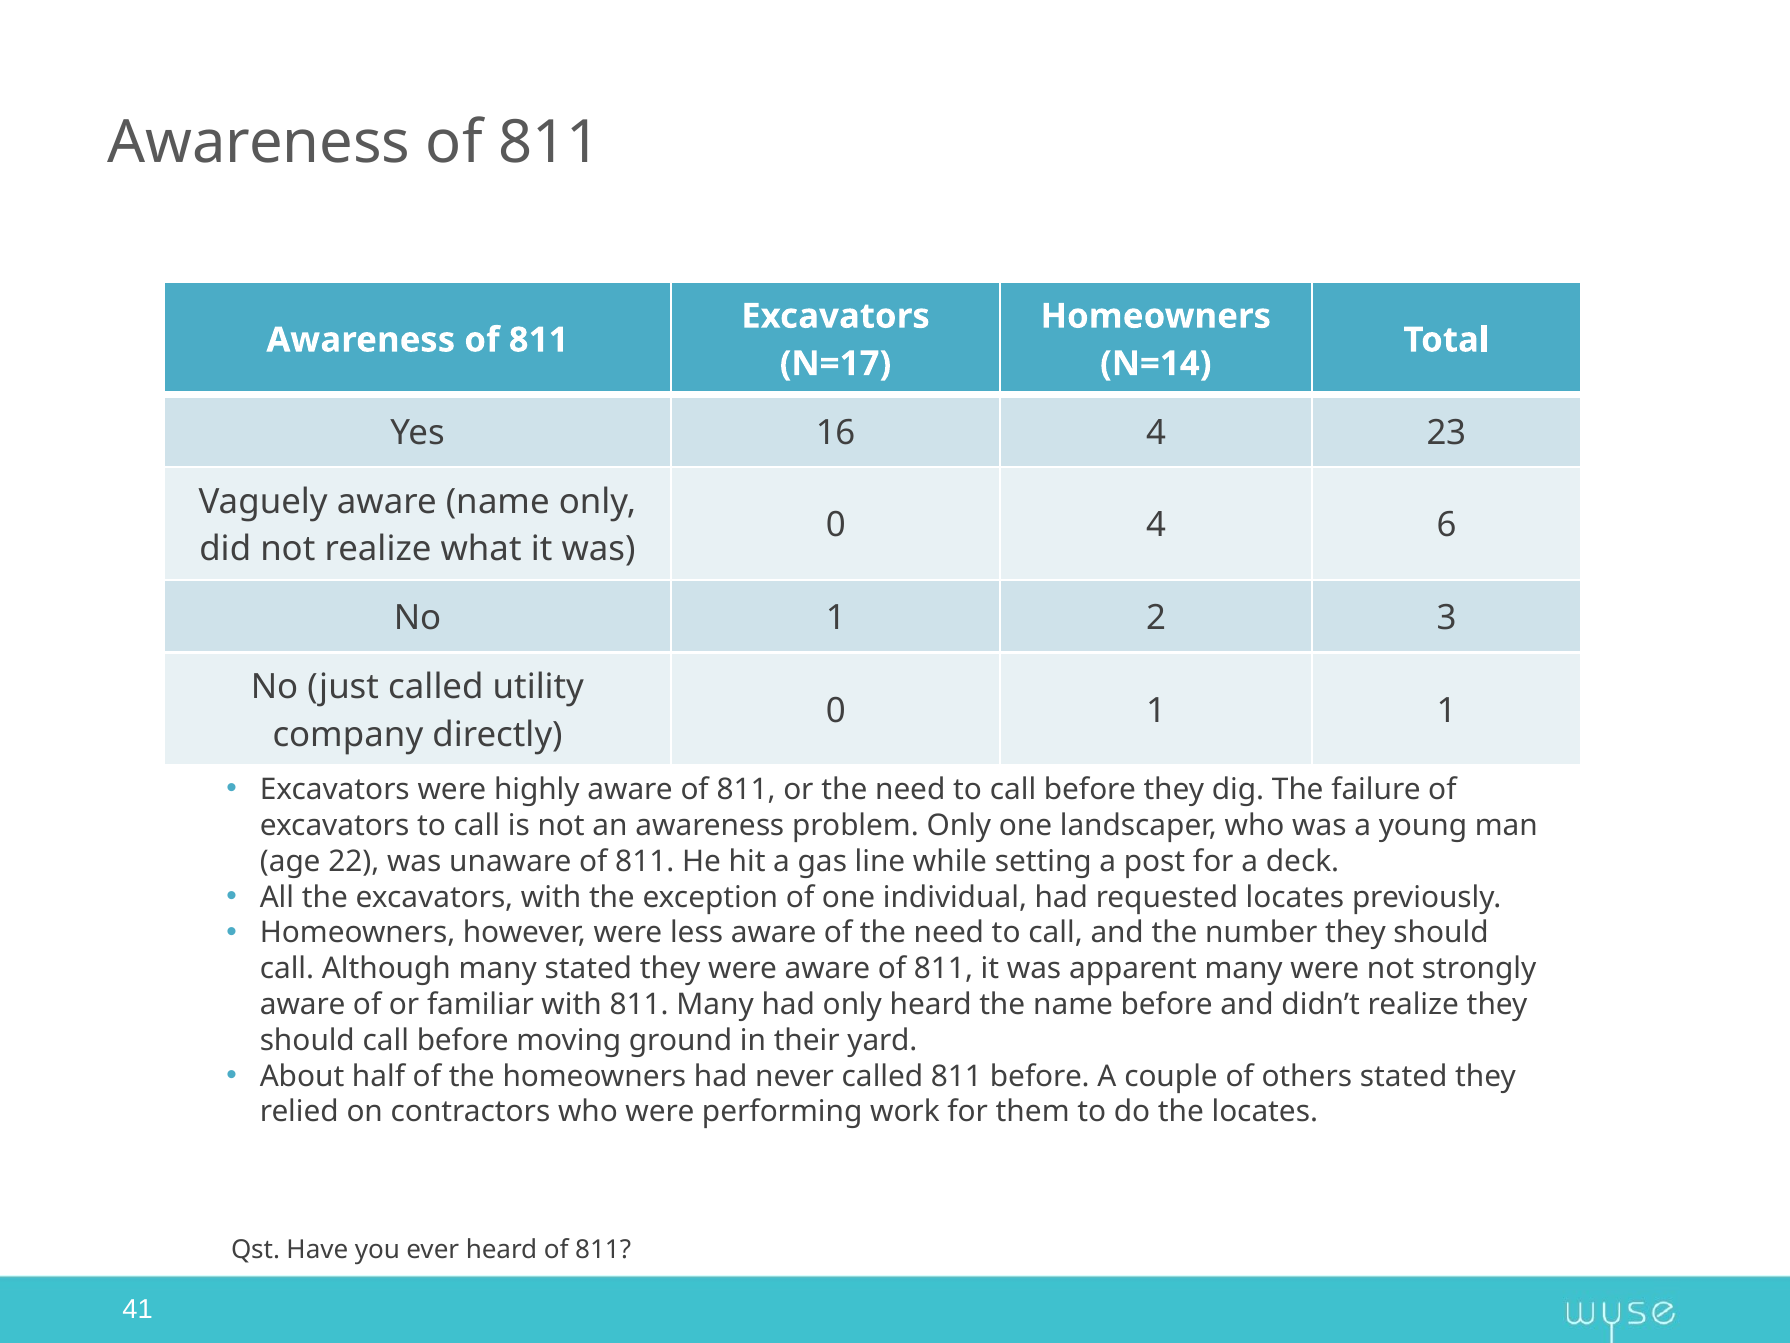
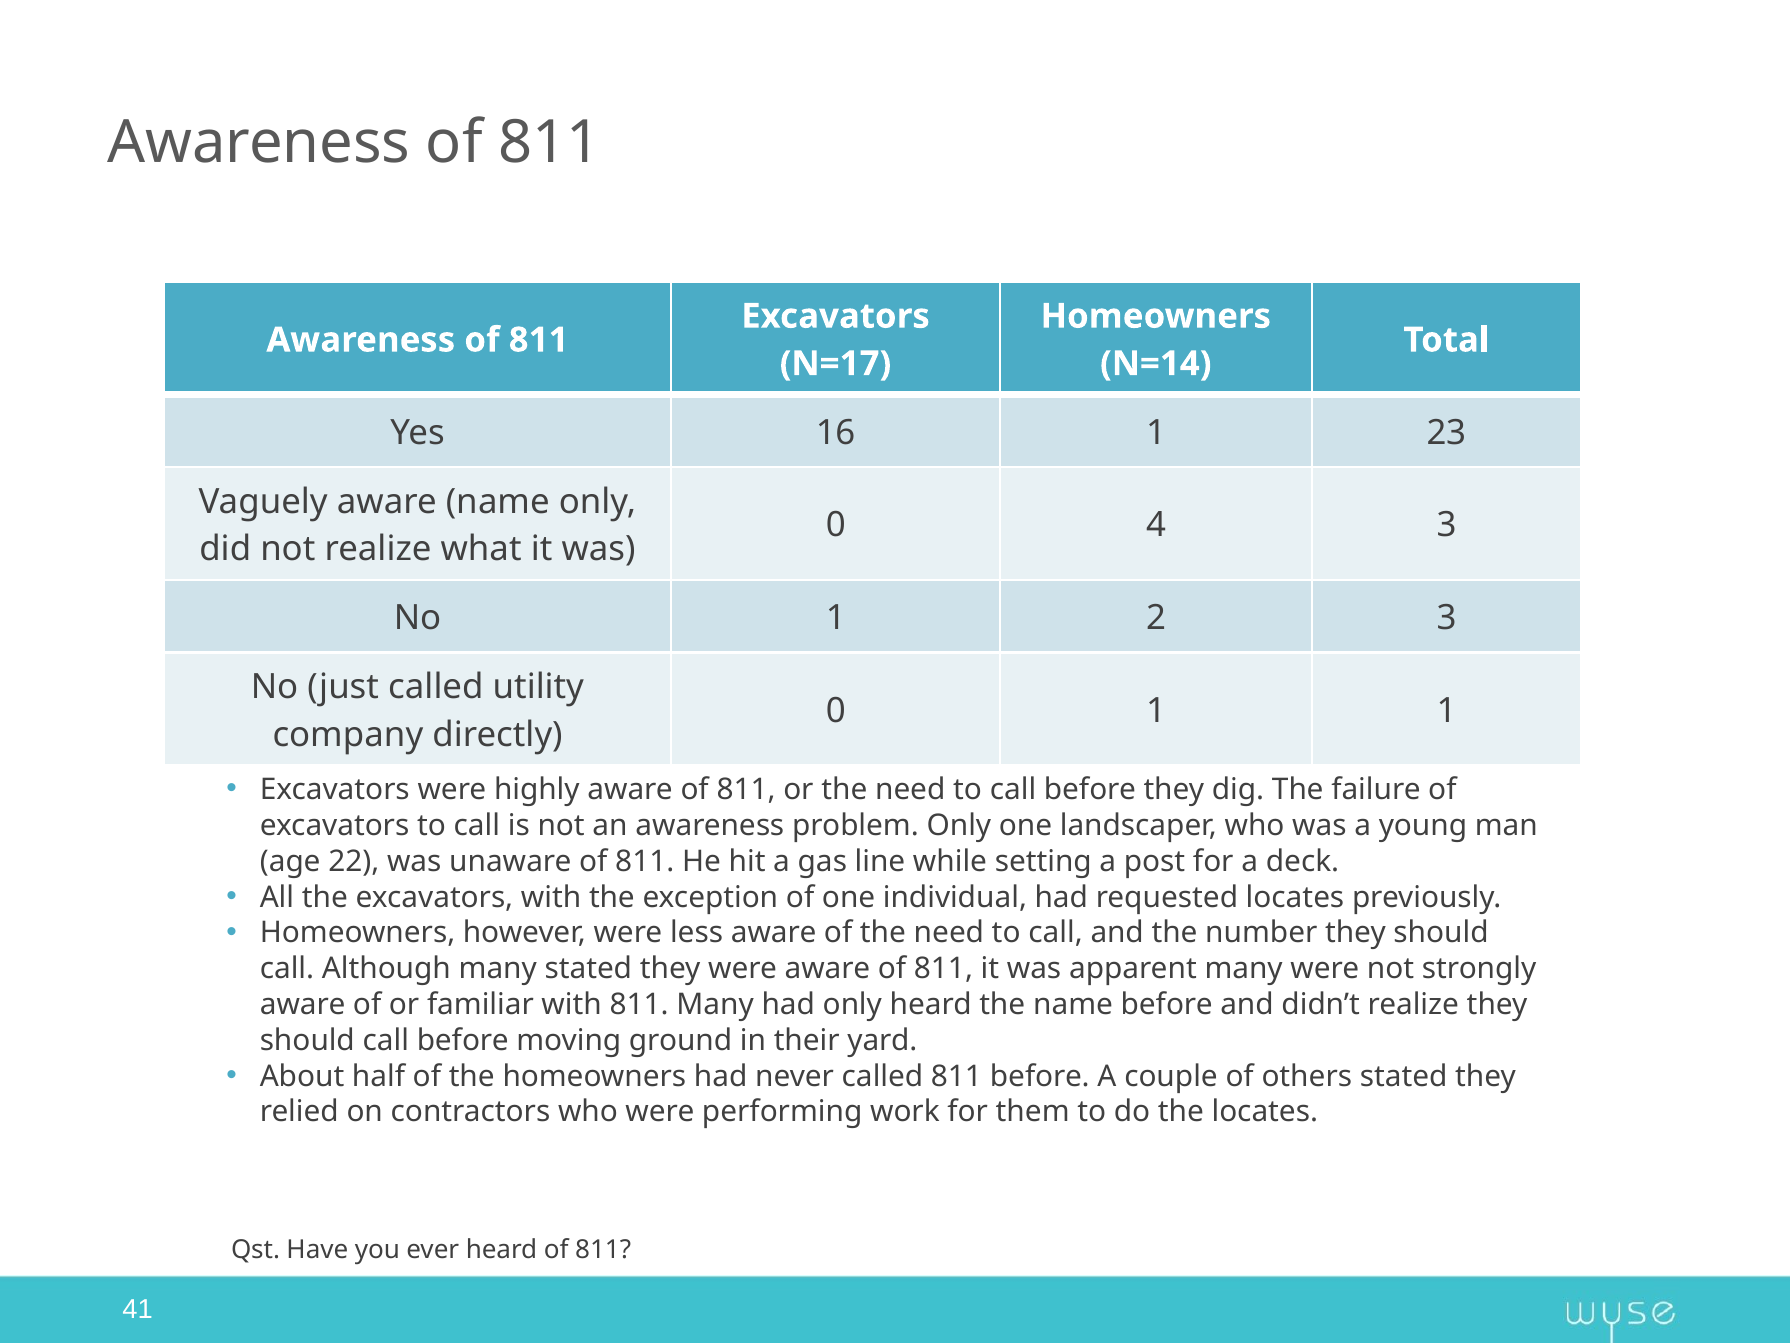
16 4: 4 -> 1 (1156, 433)
4 6: 6 -> 3 (1447, 525)
